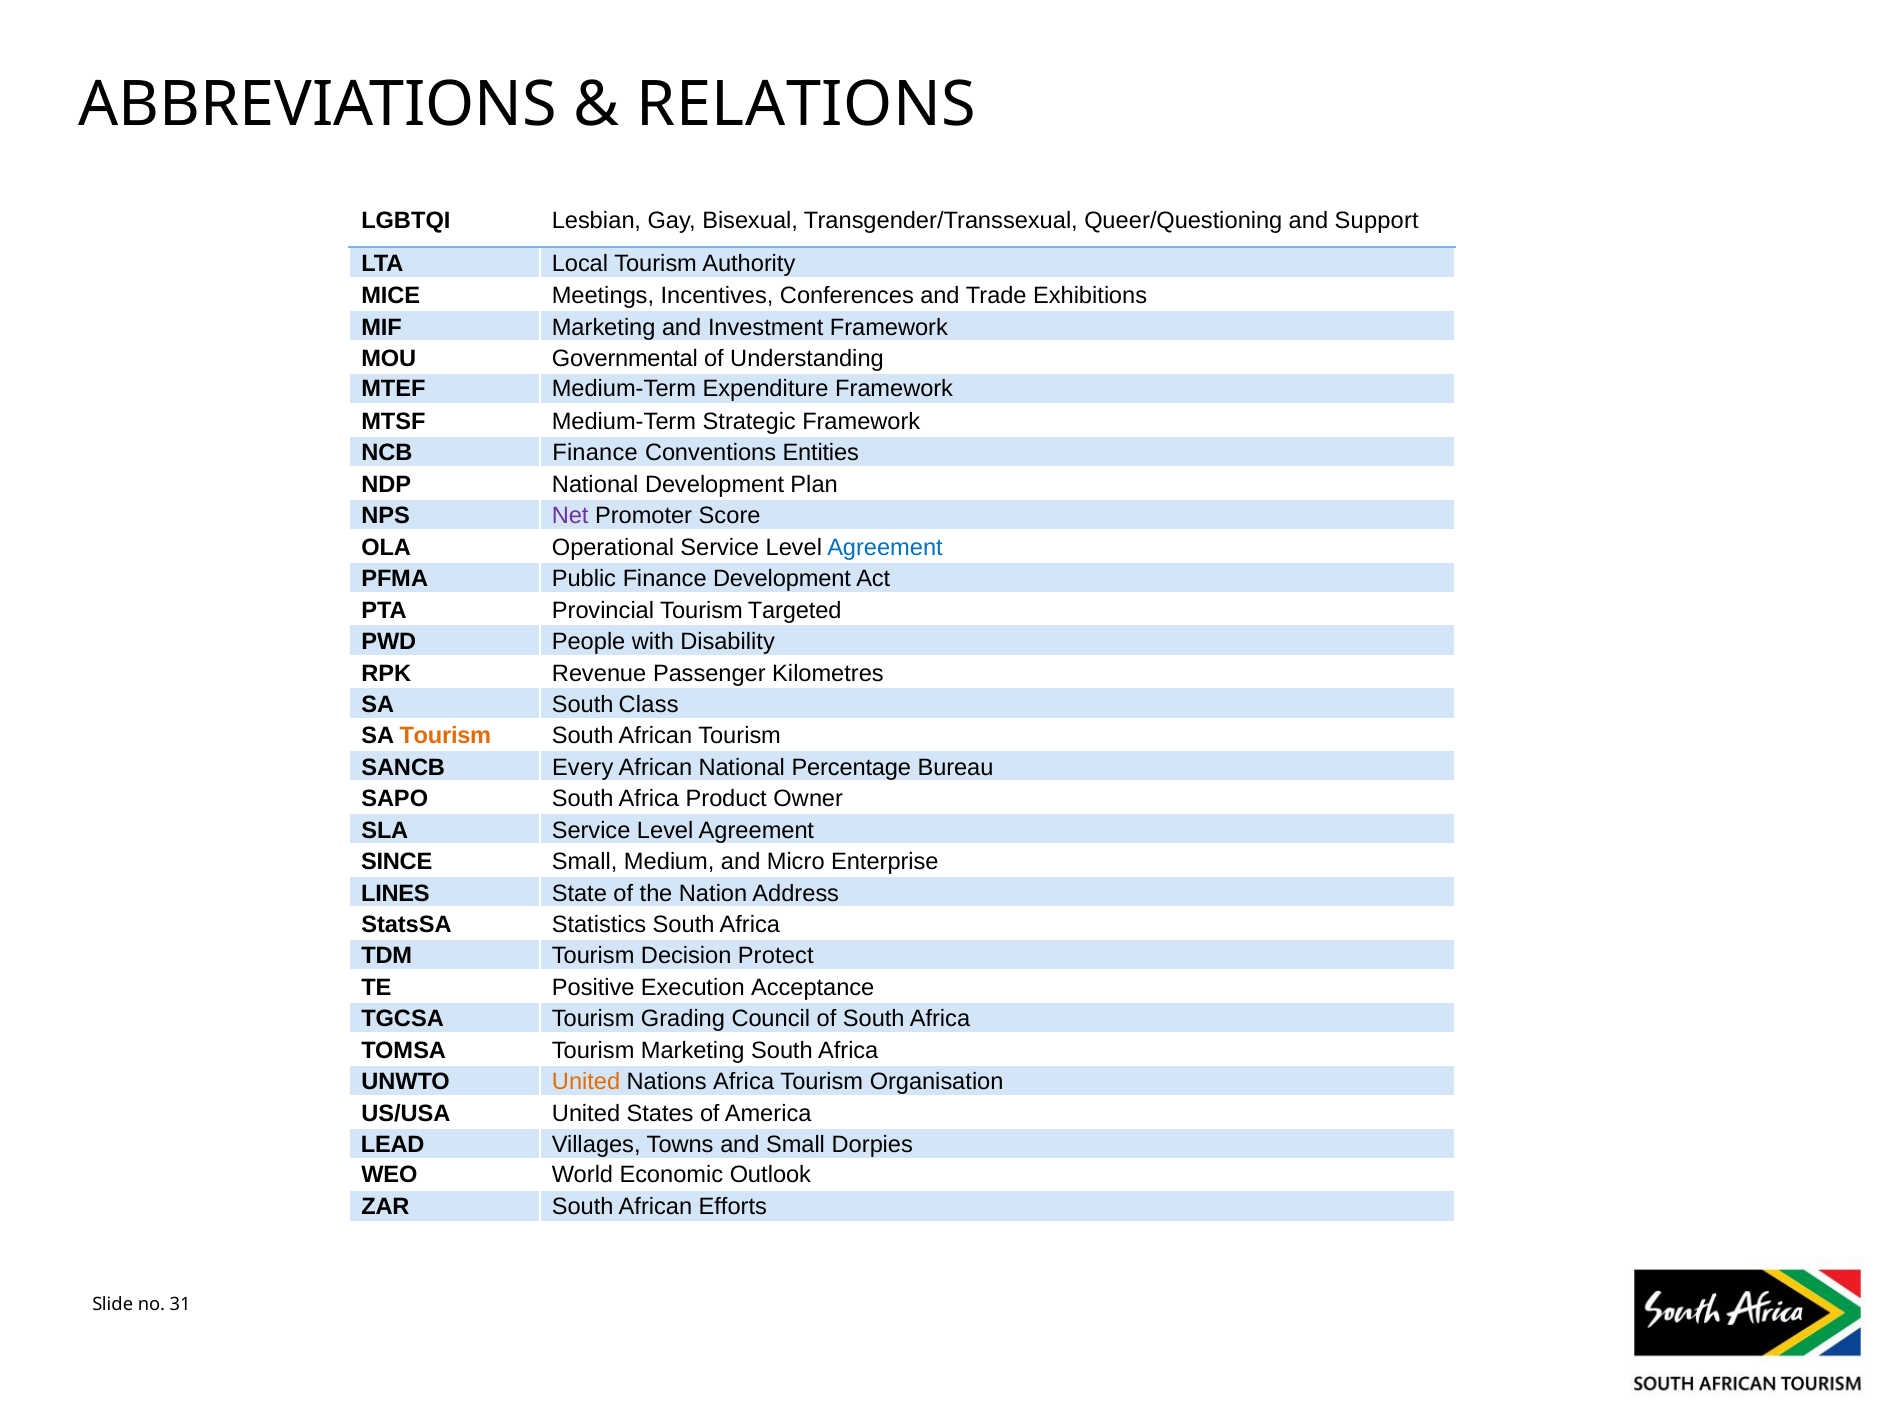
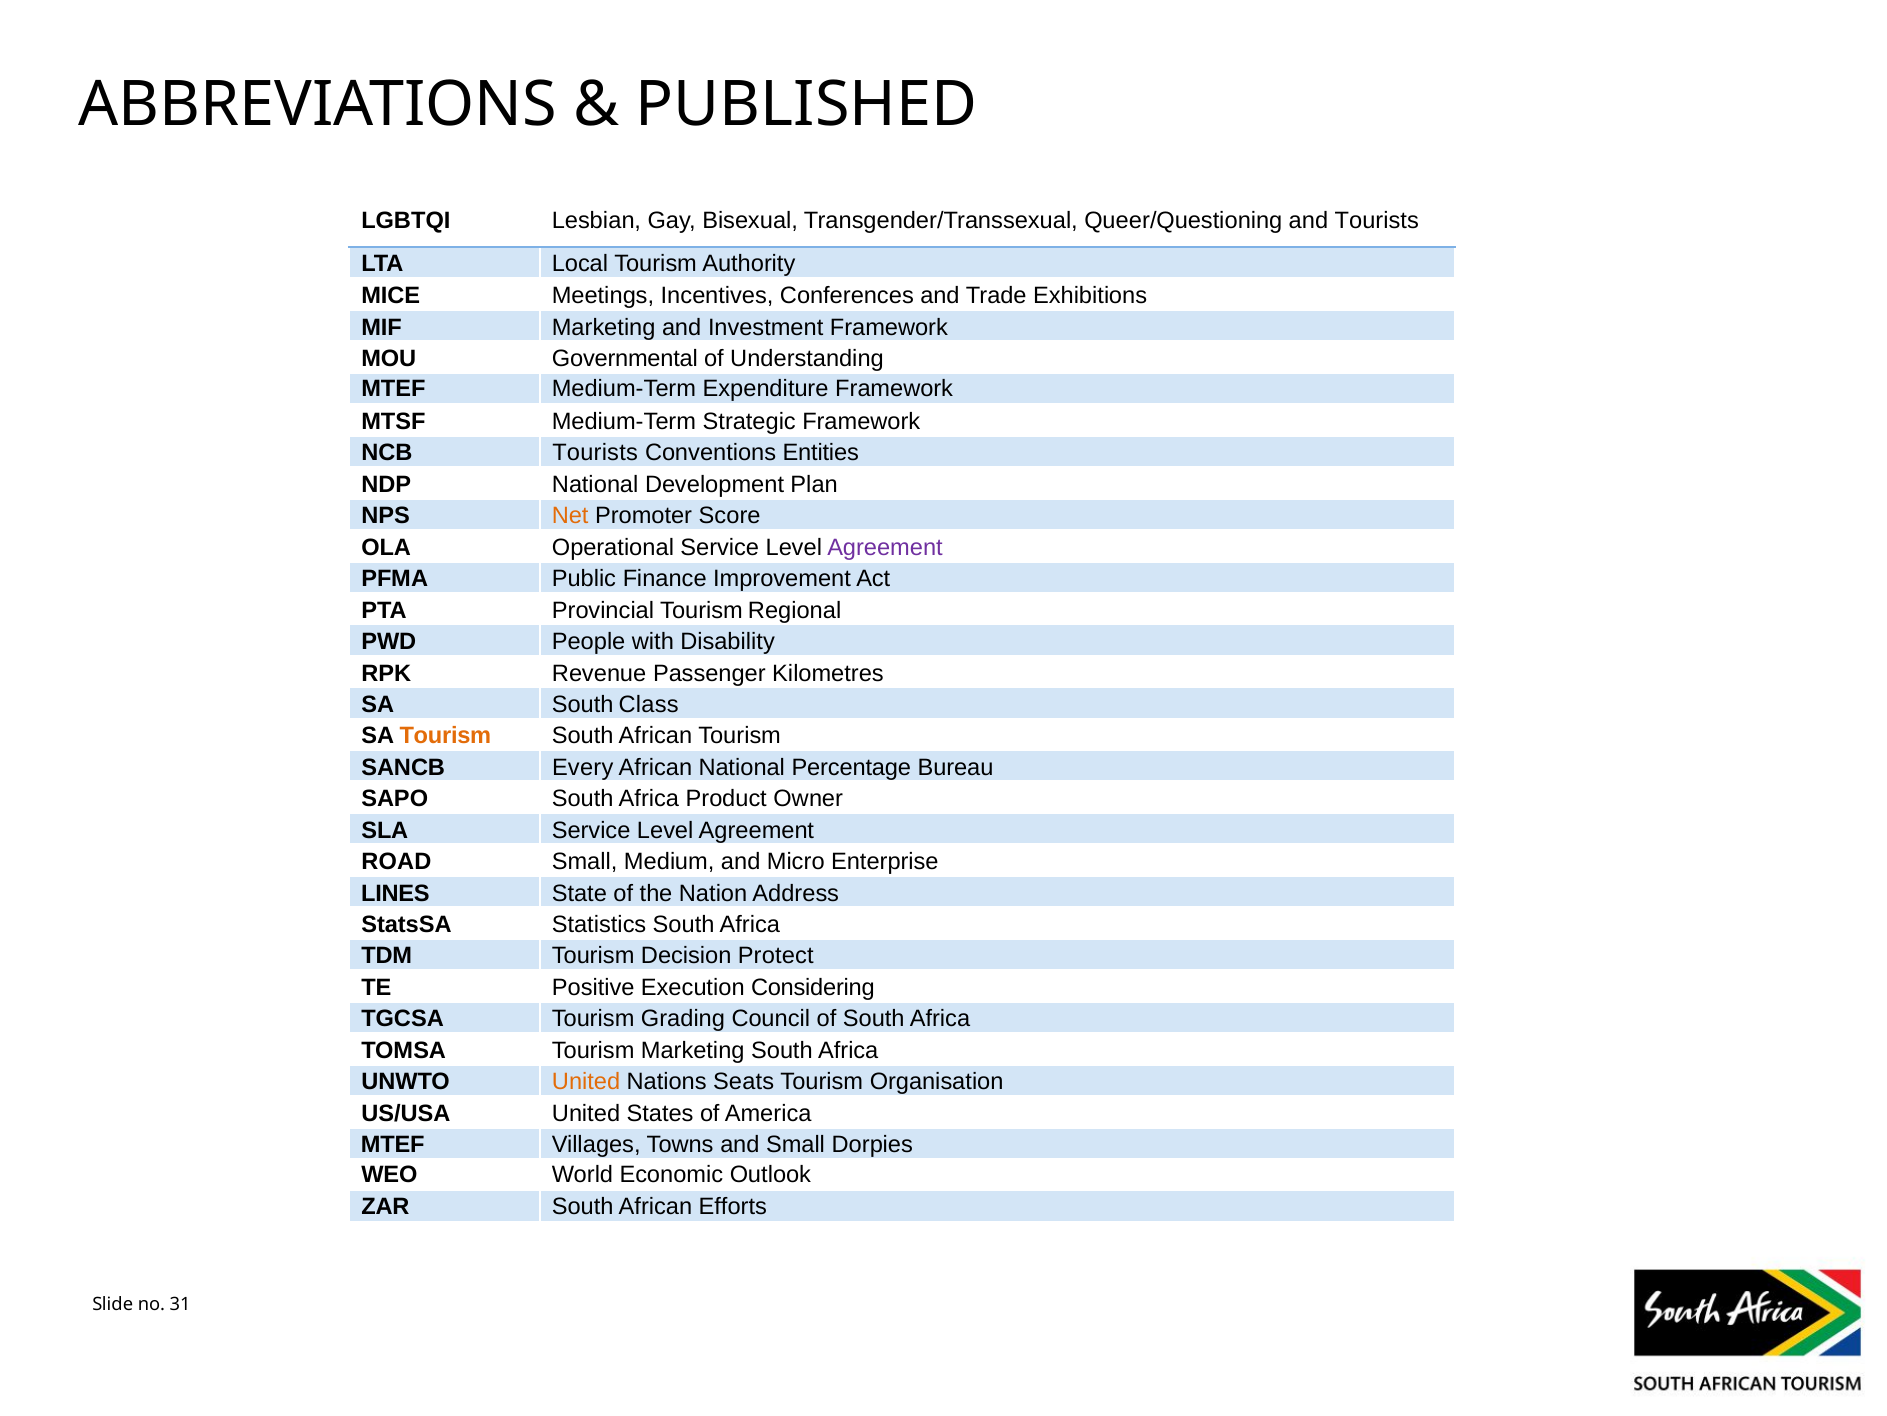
RELATIONS: RELATIONS -> PUBLISHED (807, 105)
and Support: Support -> Tourists (1377, 221)
NCB Finance: Finance -> Tourists (595, 453)
Net colour: purple -> orange (570, 516)
Agreement colour: blue -> purple (885, 547)
Finance Development: Development -> Improvement (782, 579)
Targeted: Targeted -> Regional (795, 610)
SINCE: SINCE -> ROAD (396, 861)
Acceptance: Acceptance -> Considering (813, 987)
Nations Africa: Africa -> Seats (744, 1081)
LEAD: LEAD -> MTEF (393, 1144)
